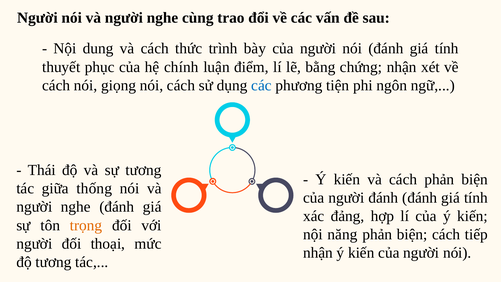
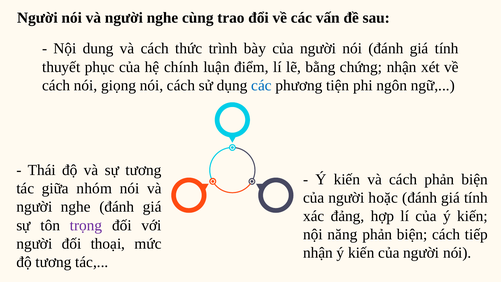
thống: thống -> nhóm (94, 188)
người đánh: đánh -> hoặc (383, 198)
trọng colour: orange -> purple (86, 225)
